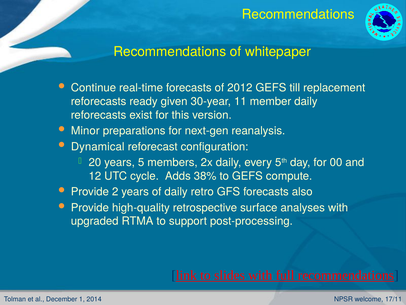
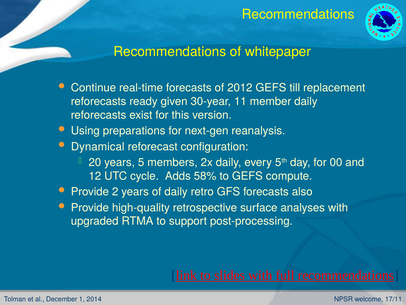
Minor: Minor -> Using (85, 131)
38%: 38% -> 58% (205, 176)
